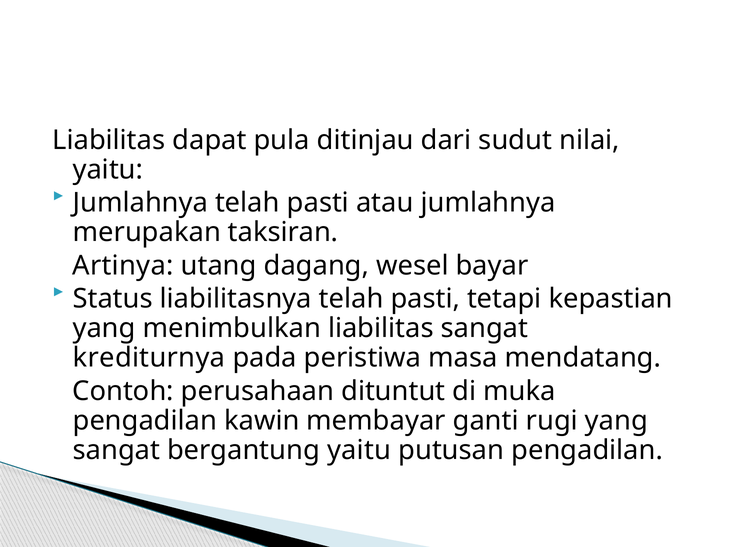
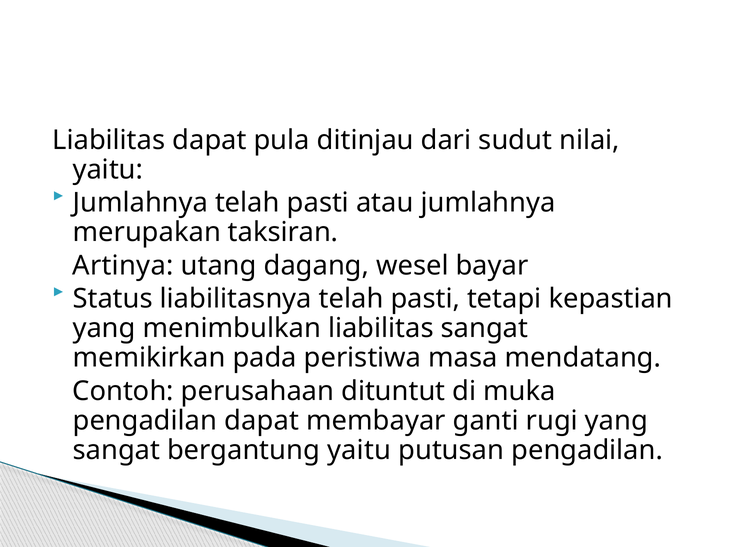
krediturnya: krediturnya -> memikirkan (149, 358)
pengadilan kawin: kawin -> dapat (262, 421)
